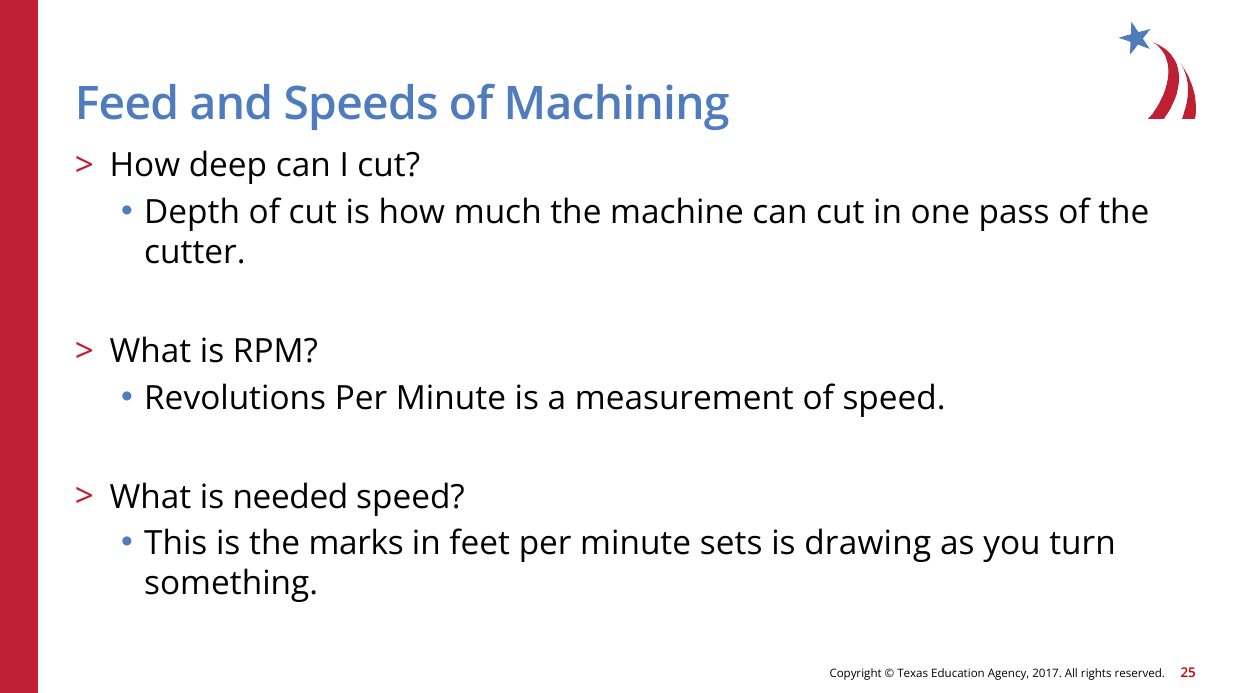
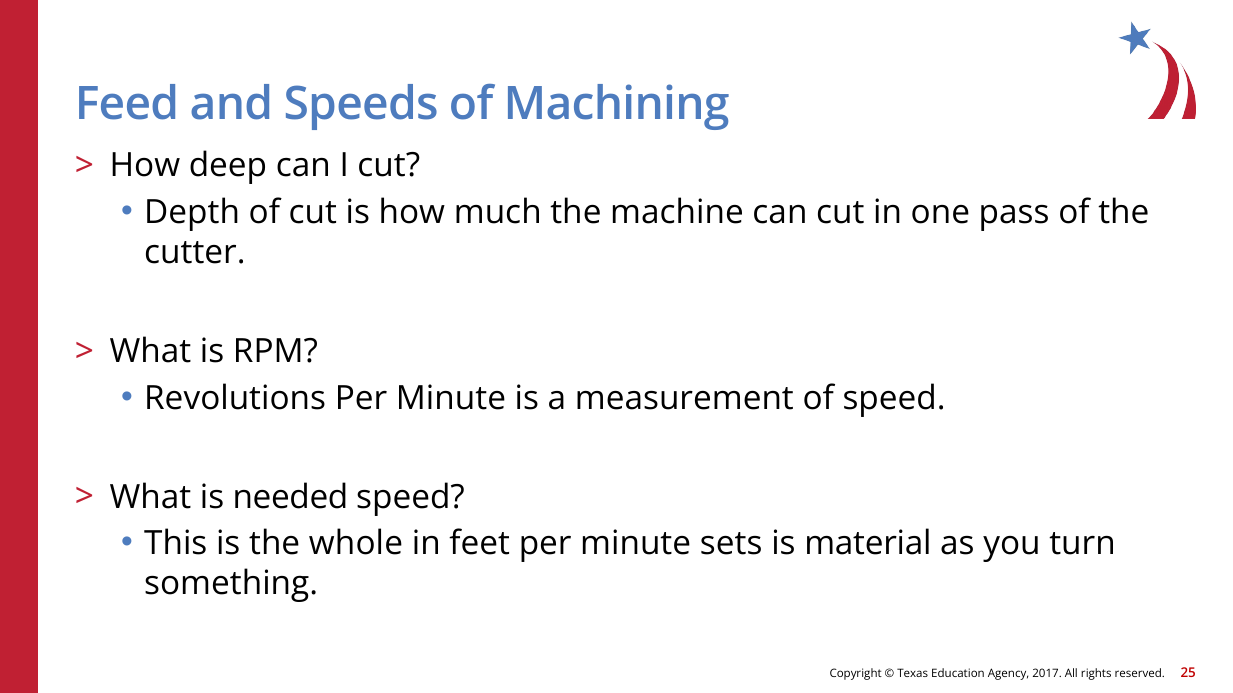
marks: marks -> whole (356, 544)
drawing: drawing -> material (868, 544)
